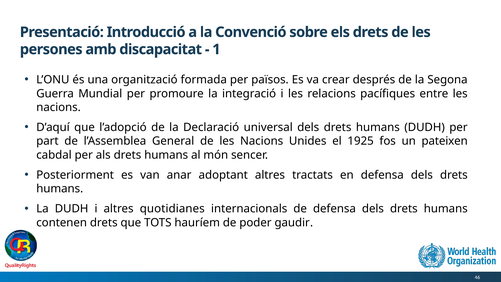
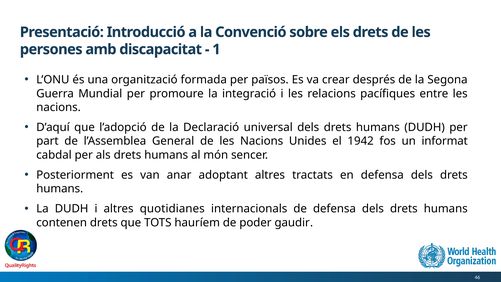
1925: 1925 -> 1942 (361, 141)
pateixen: pateixen -> informat (445, 141)
